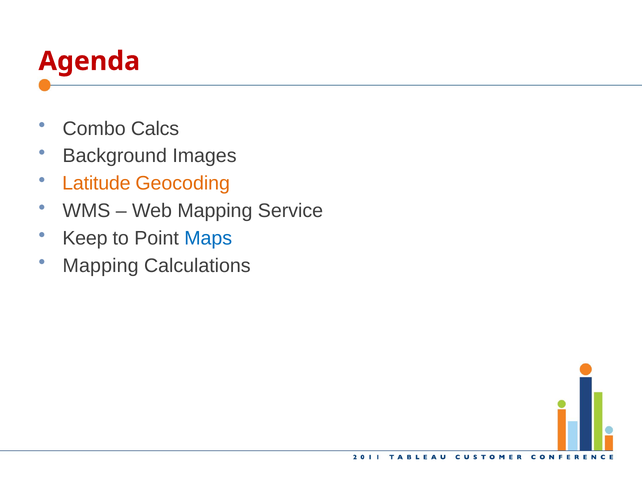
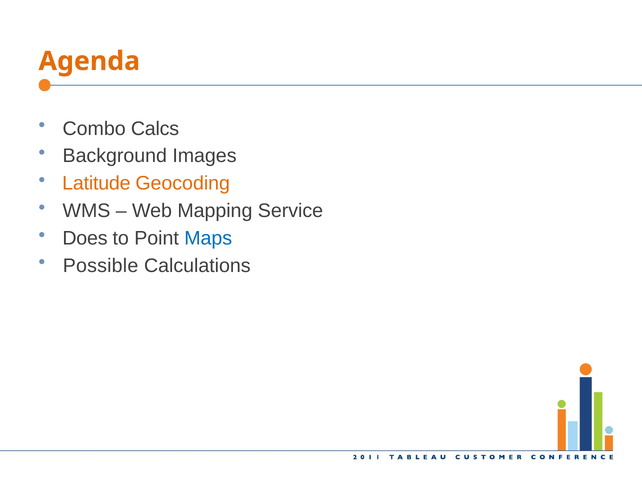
Agenda colour: red -> orange (89, 61)
Keep: Keep -> Does (85, 238)
Mapping: Mapping -> Possible (101, 266)
